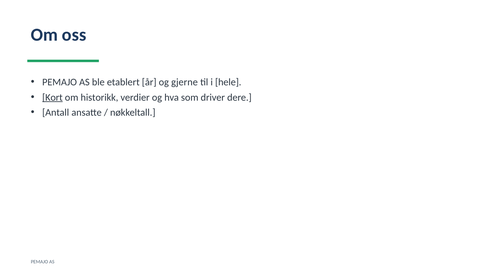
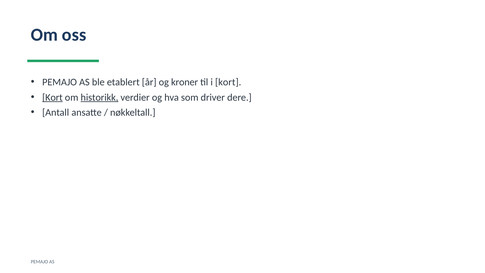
gjerne: gjerne -> kroner (185, 82)
i hele: hele -> kort (228, 82)
historikk underline: none -> present (99, 97)
